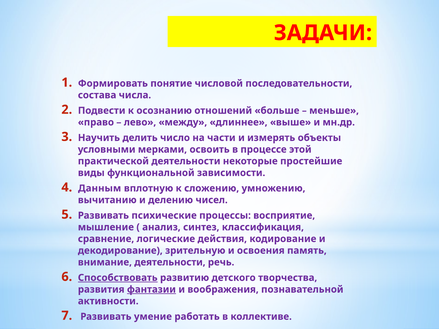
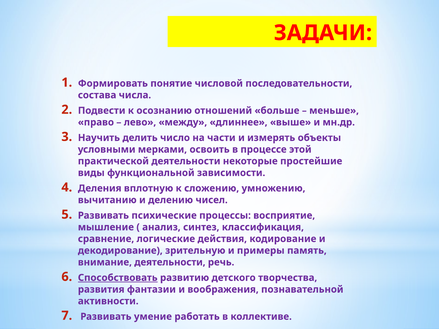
Данным: Данным -> Деления (100, 188)
освоения: освоения -> примеры (261, 251)
фантазии underline: present -> none (151, 290)
